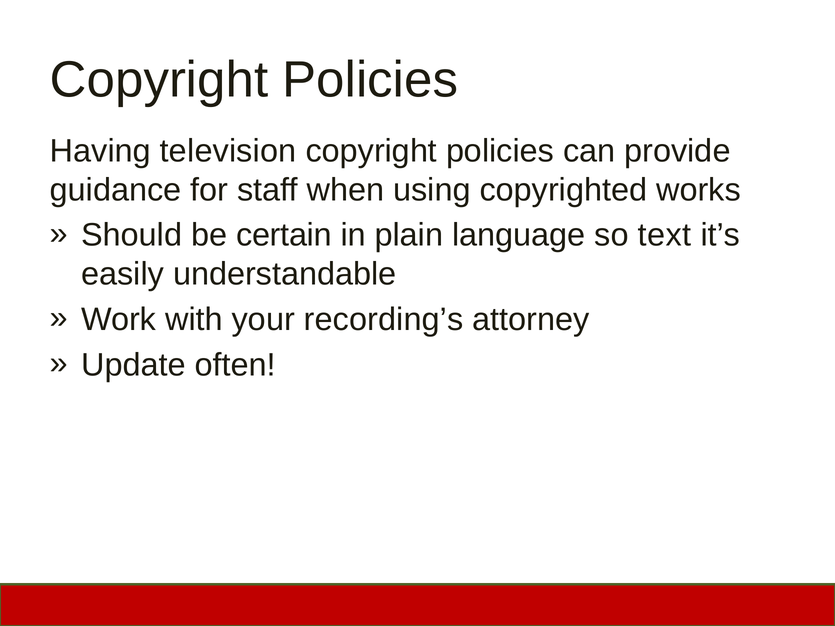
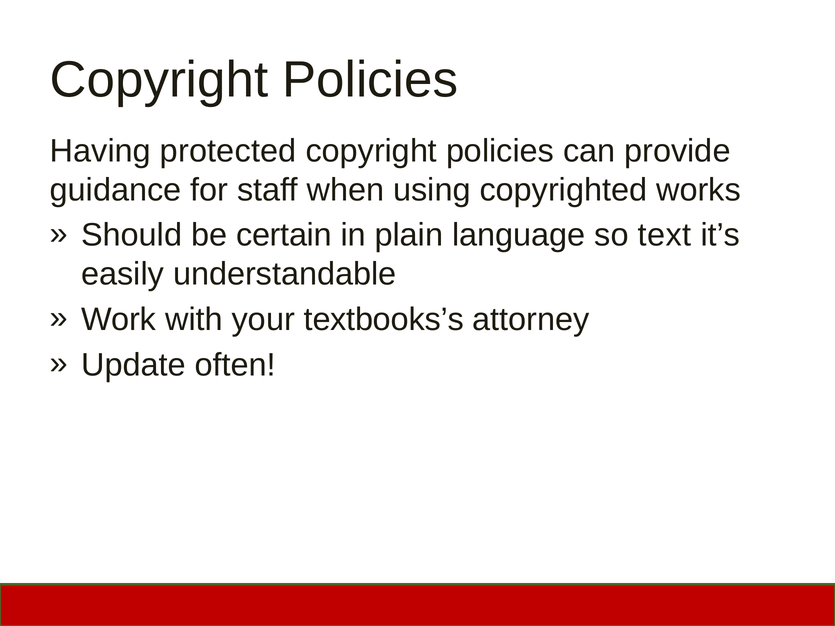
television: television -> protected (228, 151)
recording’s: recording’s -> textbooks’s (384, 320)
